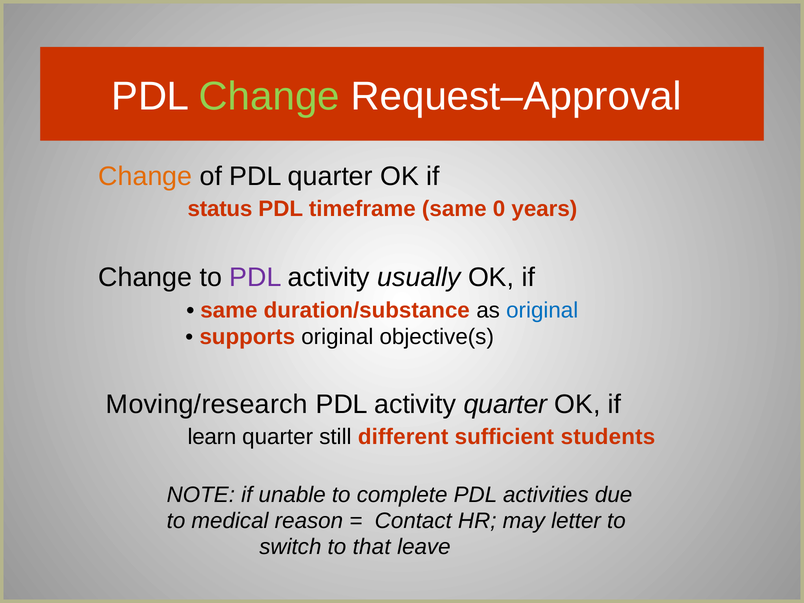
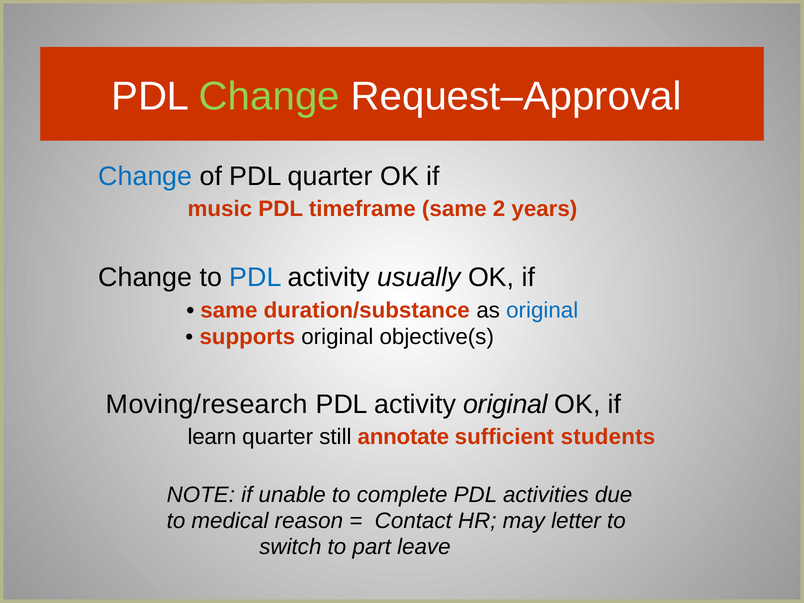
Change colour: orange -> blue (145, 177)
status: status -> music (220, 209)
0: 0 -> 2 (499, 209)
PDL colour: purple -> blue (255, 278)
activity quarter: quarter -> original (505, 405)
different: different -> annotate (403, 437)
that: that -> part (372, 547)
